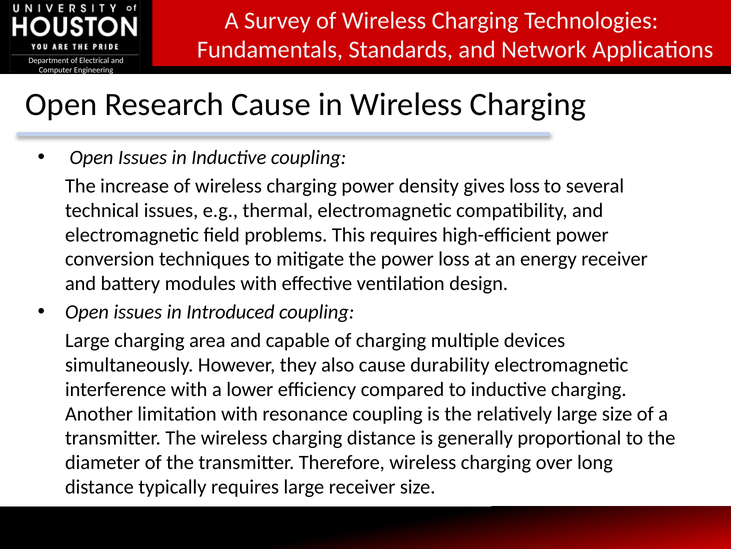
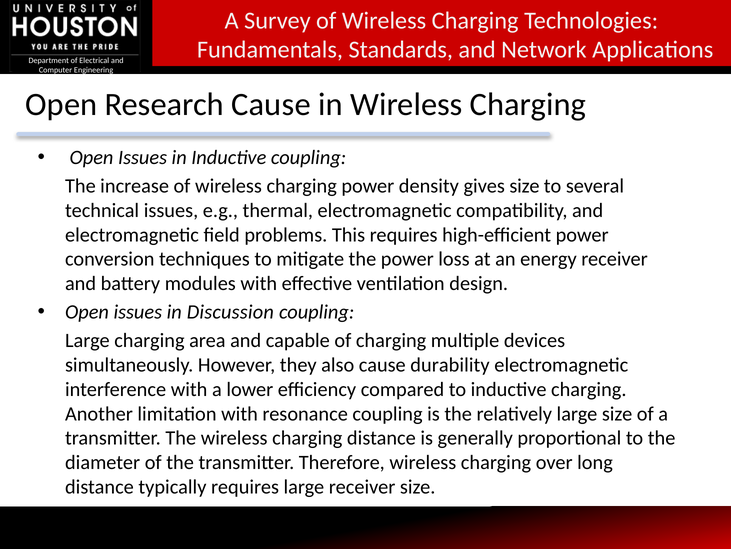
gives loss: loss -> size (525, 186)
Introduced: Introduced -> Discussion (230, 312)
